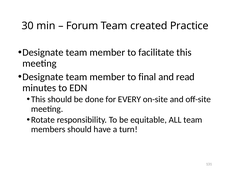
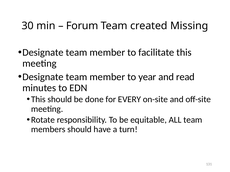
Practice: Practice -> Missing (189, 26)
final: final -> year (147, 77)
